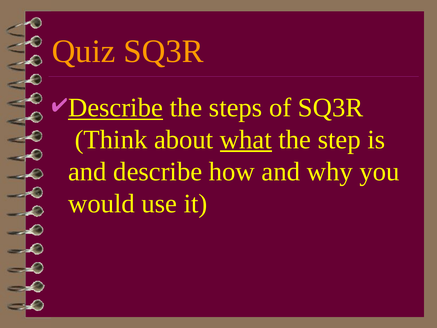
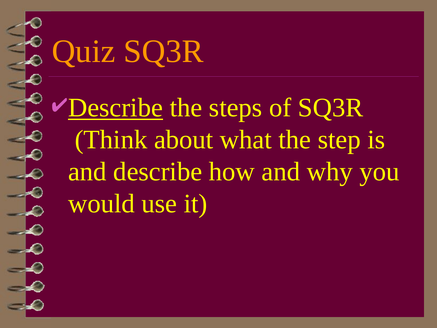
what underline: present -> none (246, 140)
